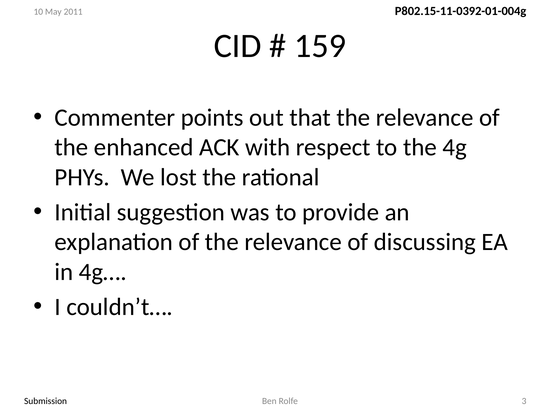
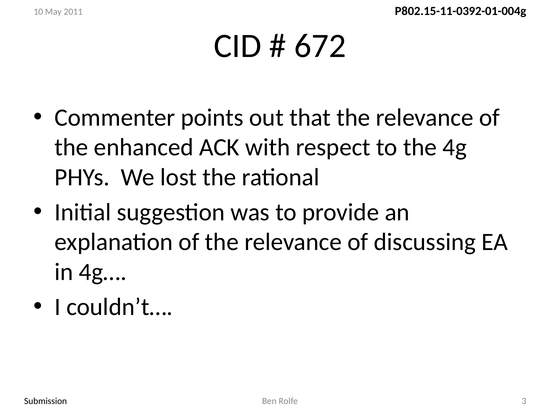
159: 159 -> 672 (320, 46)
